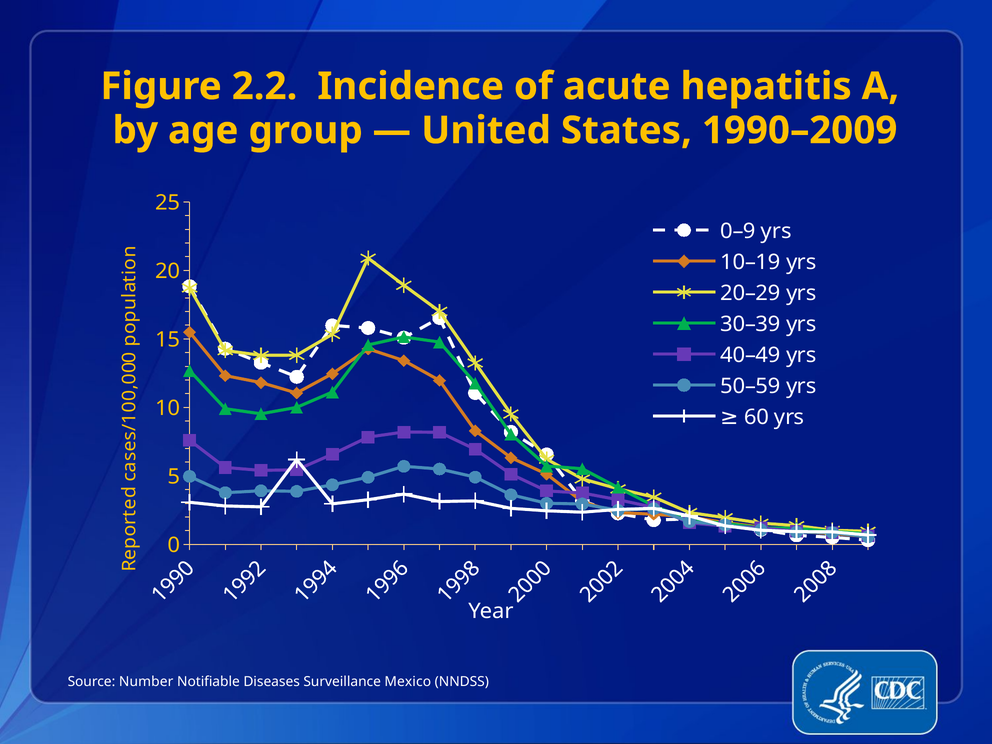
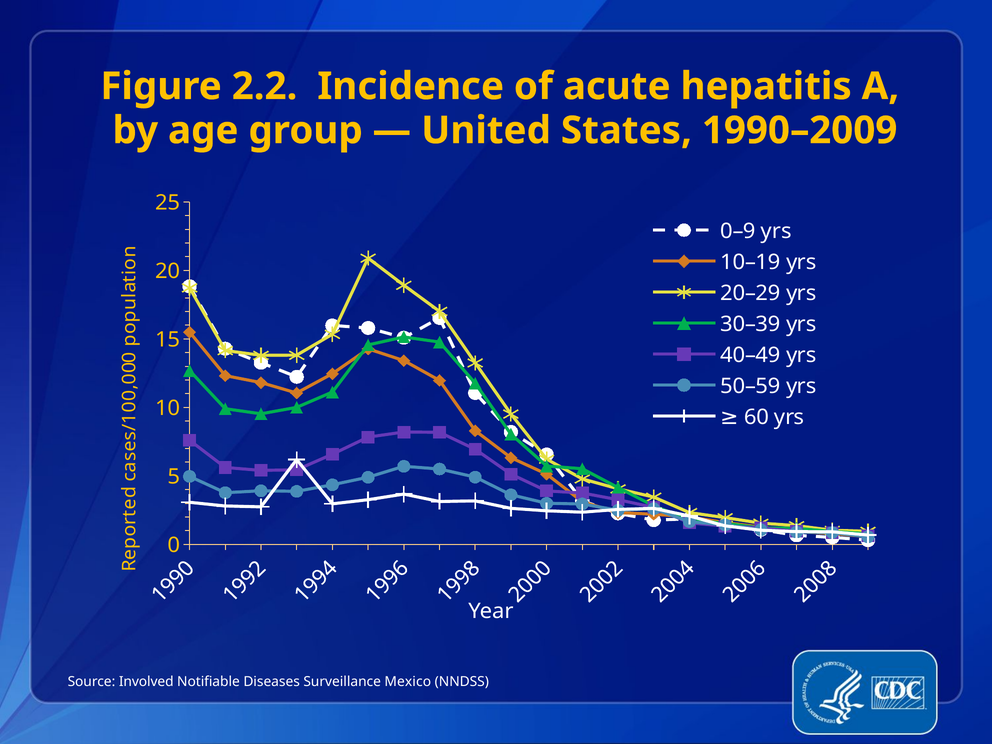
Number: Number -> Involved (146, 682)
